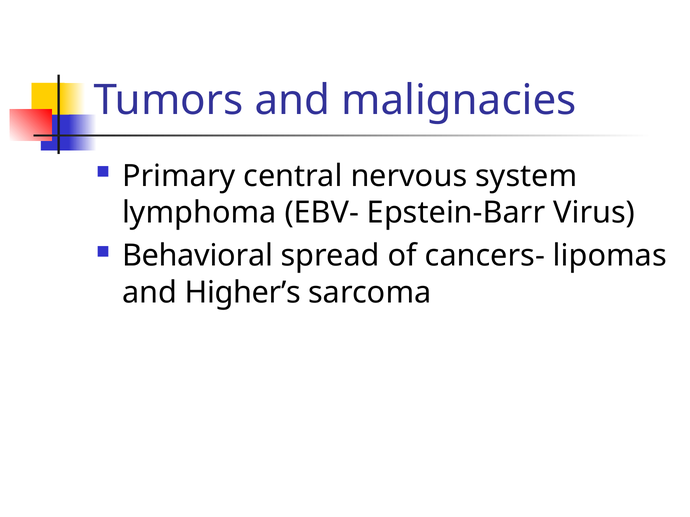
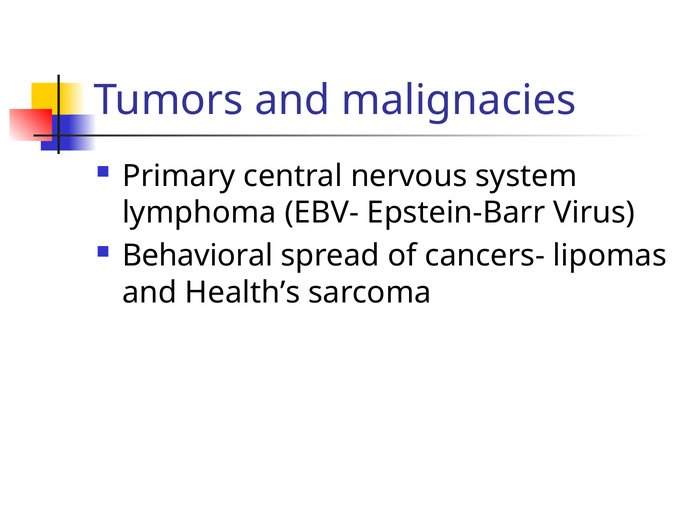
Higher’s: Higher’s -> Health’s (243, 293)
